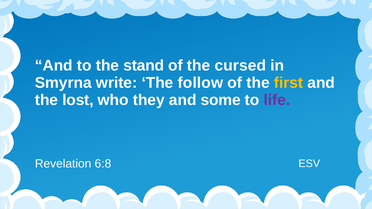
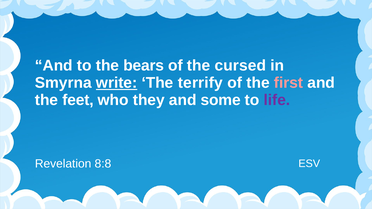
stand: stand -> bears (144, 66)
write underline: none -> present (117, 83)
follow: follow -> terrify (200, 83)
first colour: yellow -> pink (289, 83)
lost: lost -> feet (78, 100)
6:8: 6:8 -> 8:8 (103, 164)
